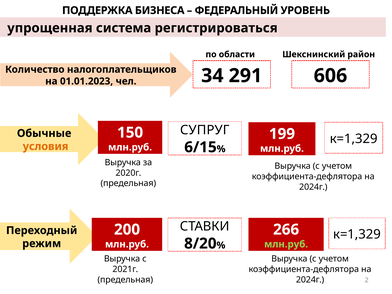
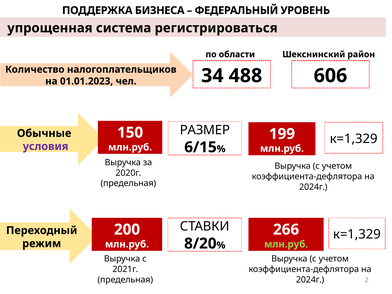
291: 291 -> 488 (245, 76)
СУПРУГ: СУПРУГ -> РАЗМЕР (205, 130)
условия colour: orange -> purple (46, 146)
